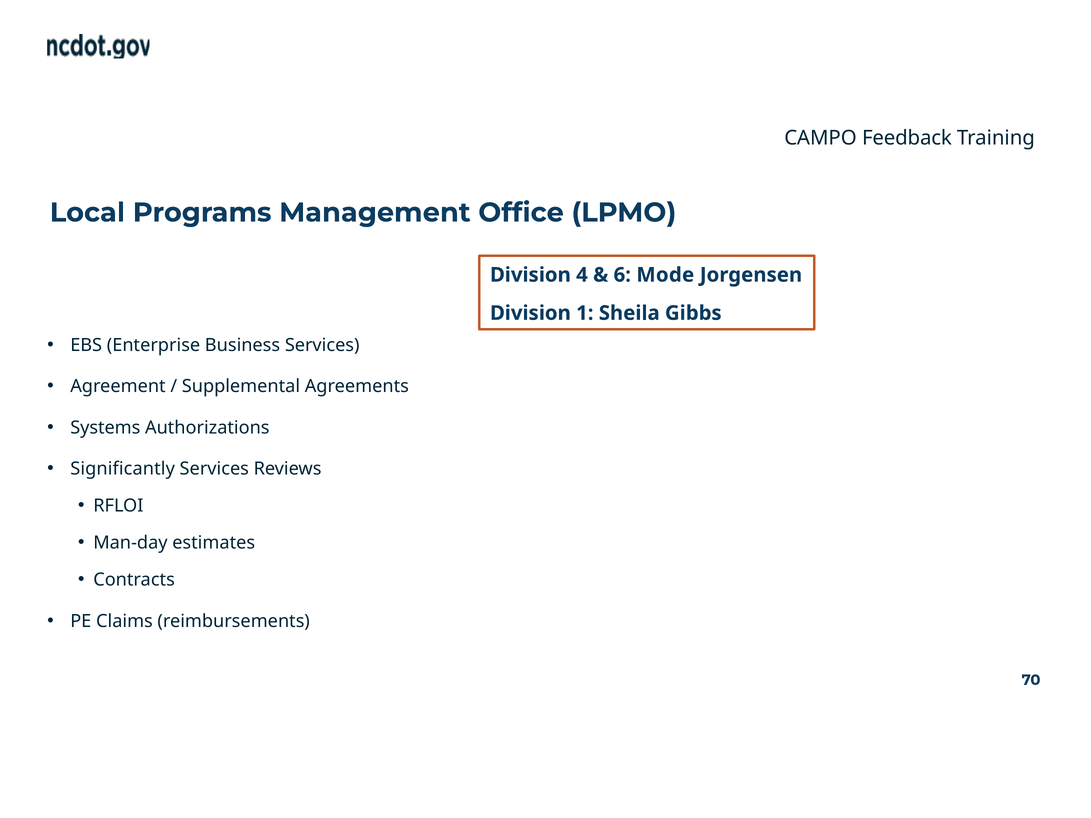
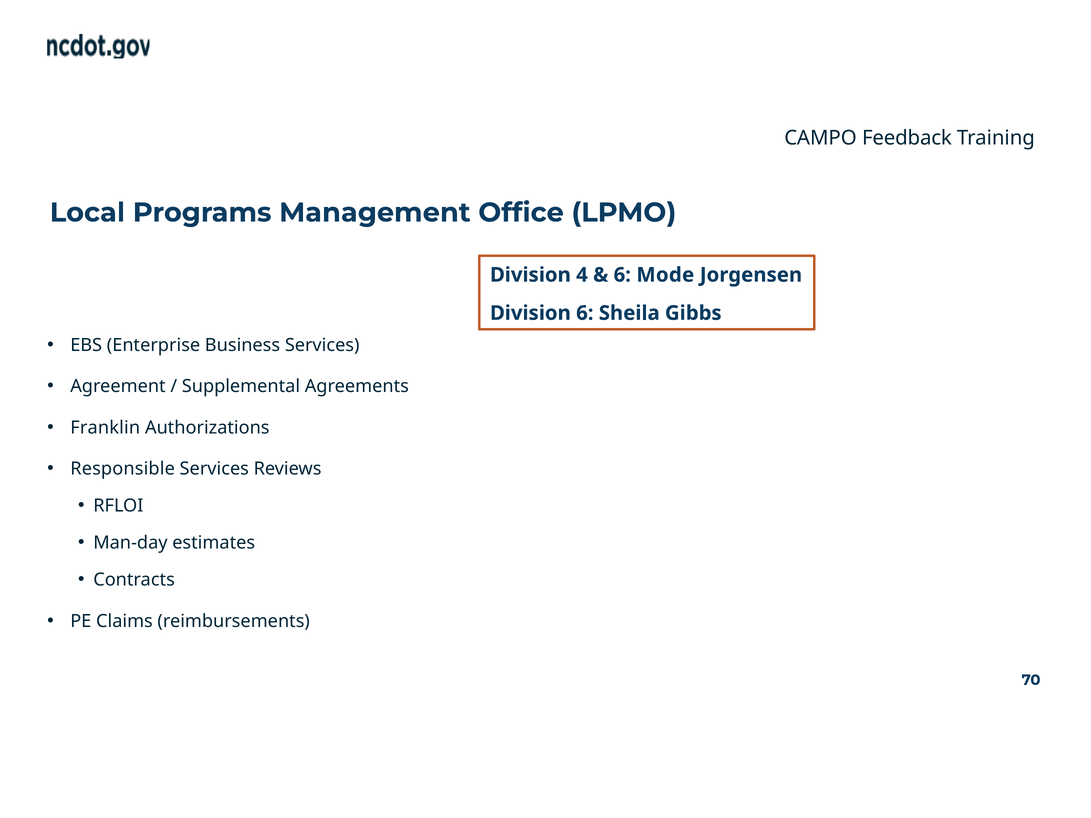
Division 1: 1 -> 6 (585, 313)
Systems: Systems -> Franklin (105, 428)
Significantly: Significantly -> Responsible (123, 469)
